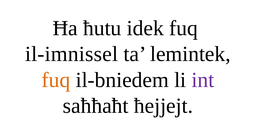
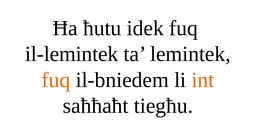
il-imnissel: il-imnissel -> il-lemintek (72, 54)
int colour: purple -> orange (203, 80)
ħejjejt: ħejjejt -> tiegħu (163, 106)
